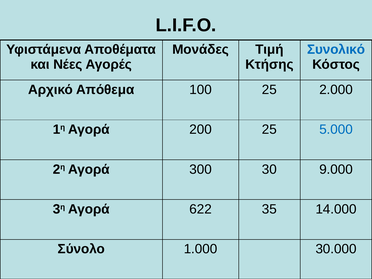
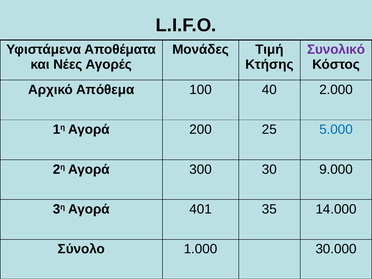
Συνολικό colour: blue -> purple (336, 49)
100 25: 25 -> 40 (269, 90)
622: 622 -> 401 (201, 209)
